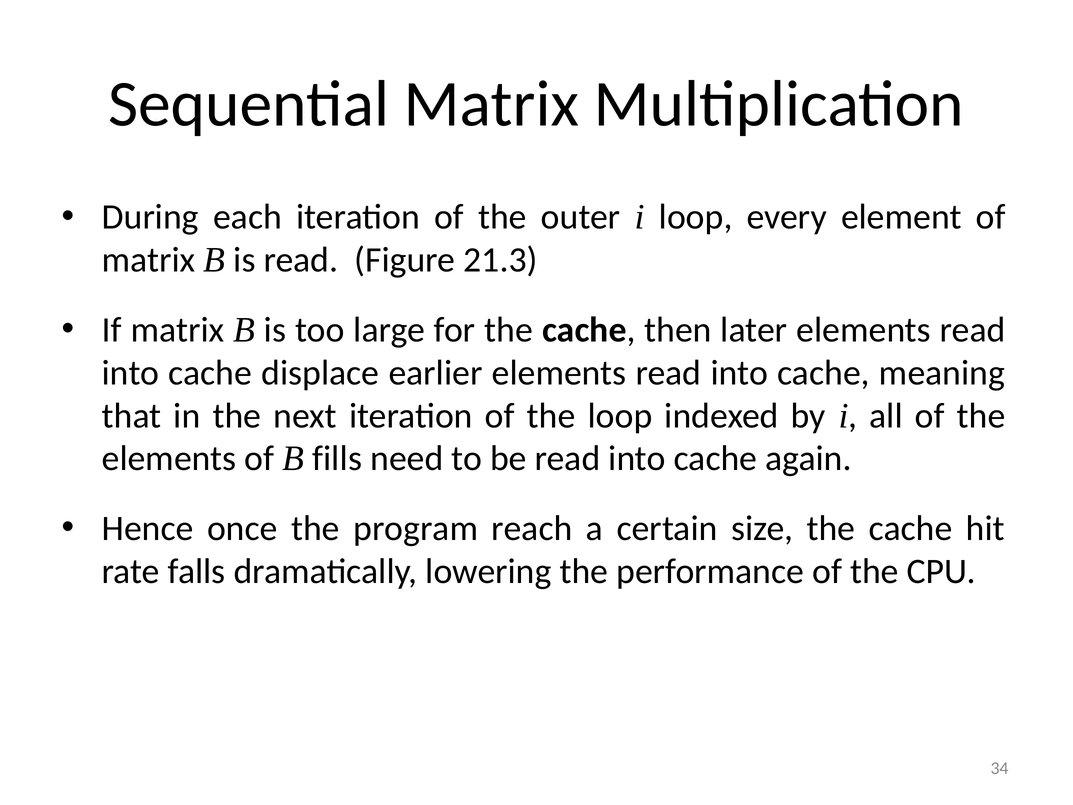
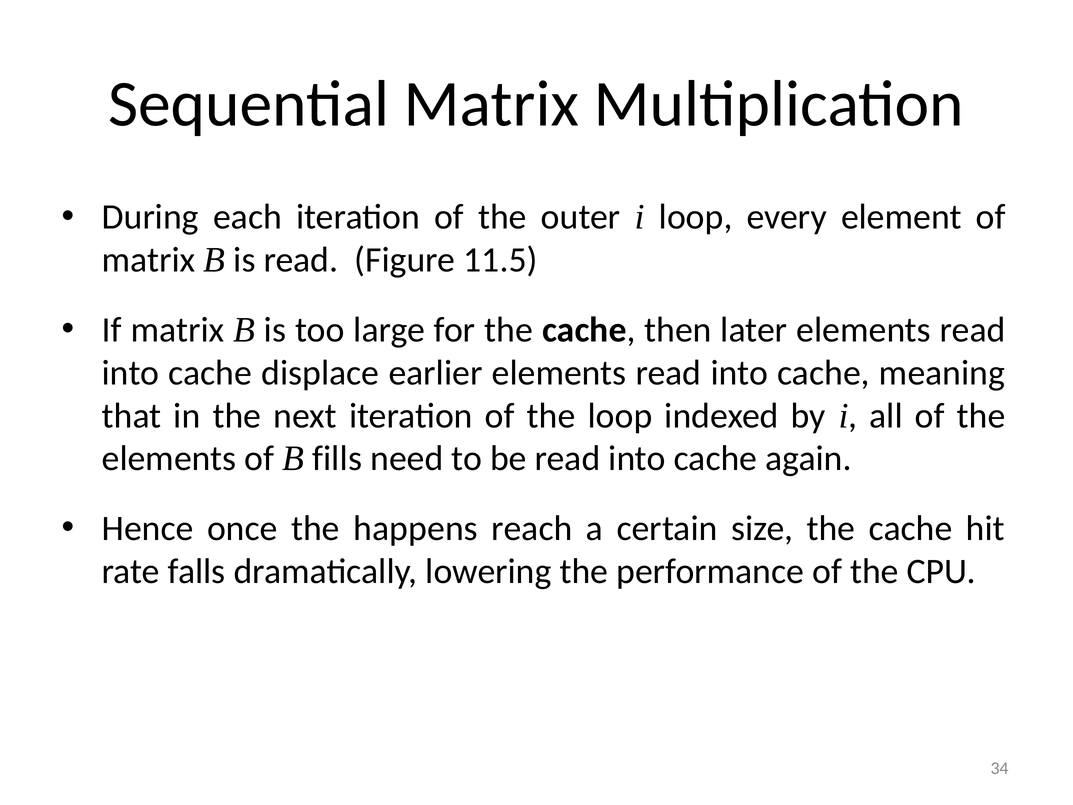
21.3: 21.3 -> 11.5 (500, 260)
program: program -> happens (416, 528)
